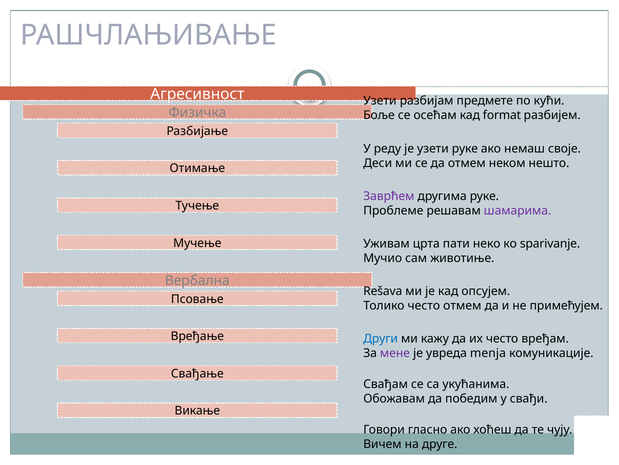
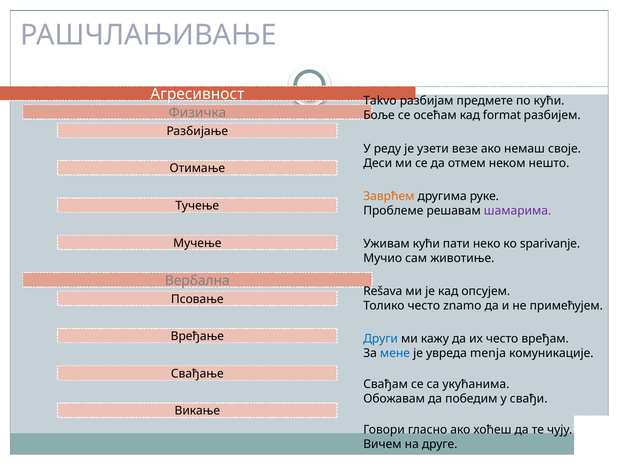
Узети: Узети -> Takvo (380, 101)
узети руке: руке -> везе (465, 148)
Заврћем colour: purple -> orange (389, 196)
Уживам црта: црта -> кући (426, 243)
често отмем: отмем -> znamo (462, 305)
мене colour: purple -> blue (395, 353)
